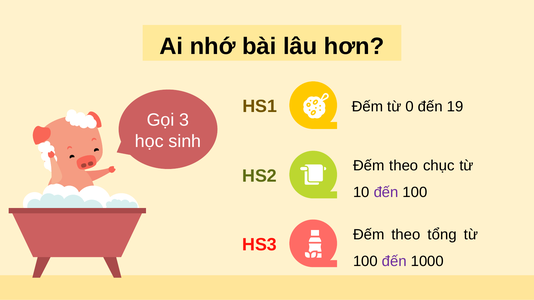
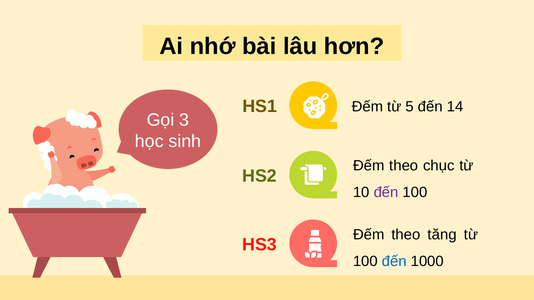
0: 0 -> 5 (410, 107)
19: 19 -> 14 (455, 107)
tổng: tổng -> tăng (442, 235)
đến colour: purple -> blue (394, 262)
